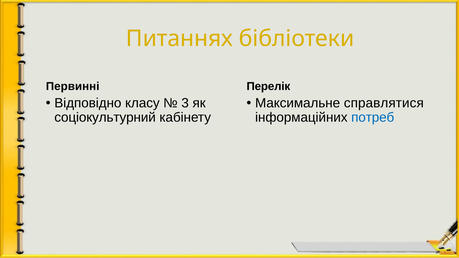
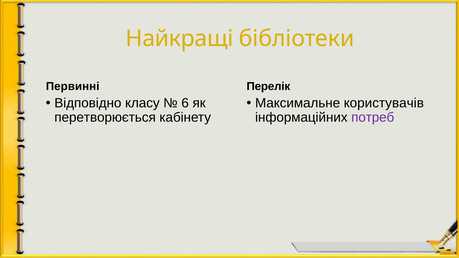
Питаннях: Питаннях -> Найкращі (180, 39)
3: 3 -> 6 (185, 103)
справлятися: справлятися -> користувачів (384, 103)
соціокультурний: соціокультурний -> перетворюється (105, 118)
потреб colour: blue -> purple (373, 118)
